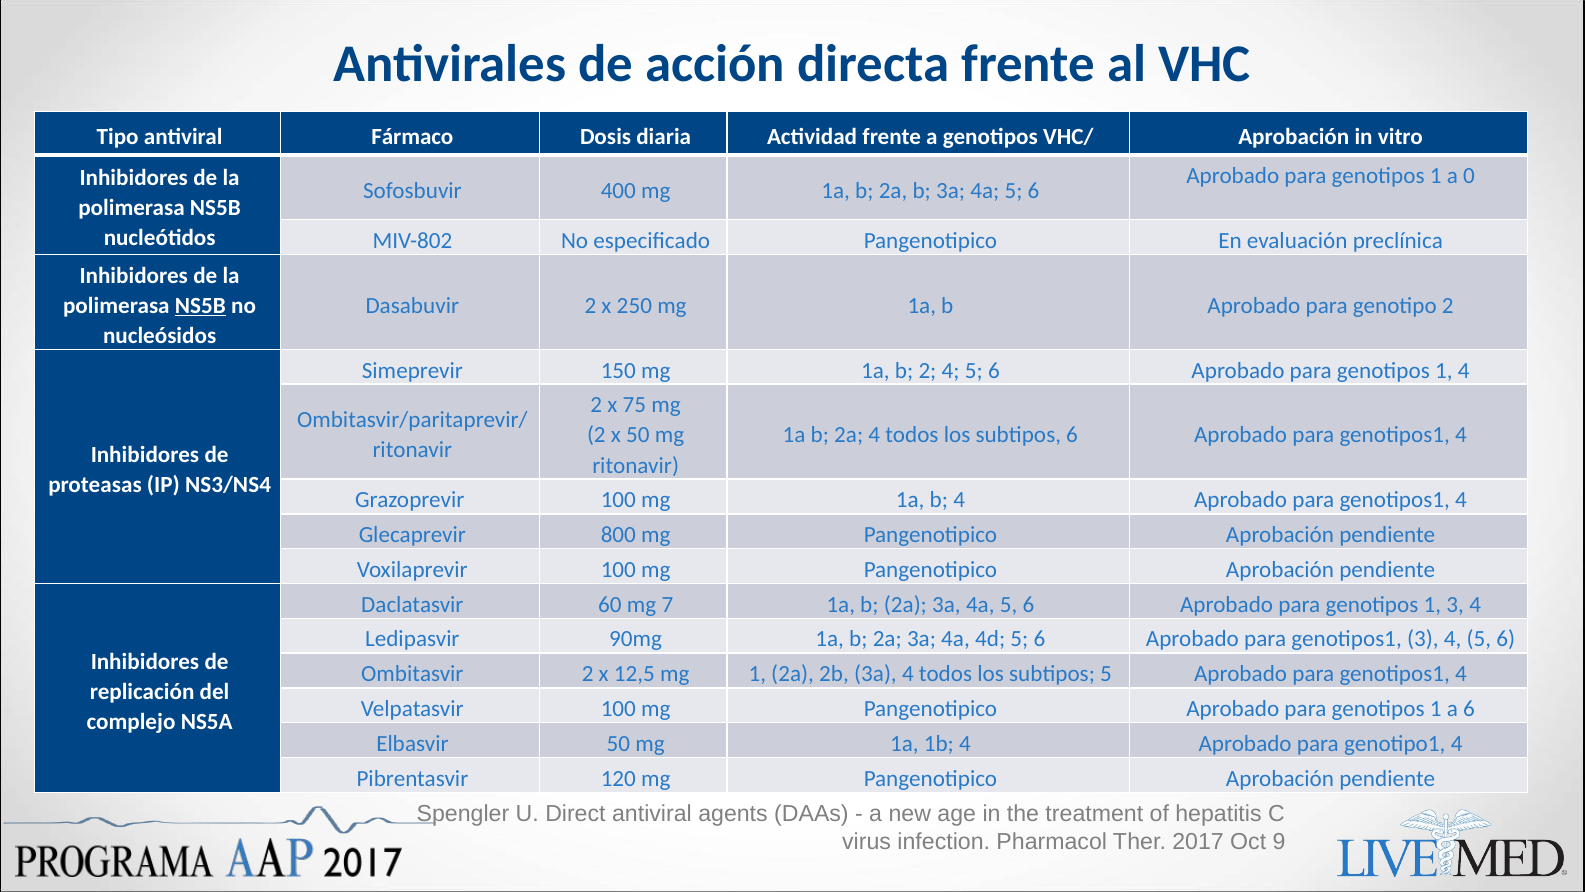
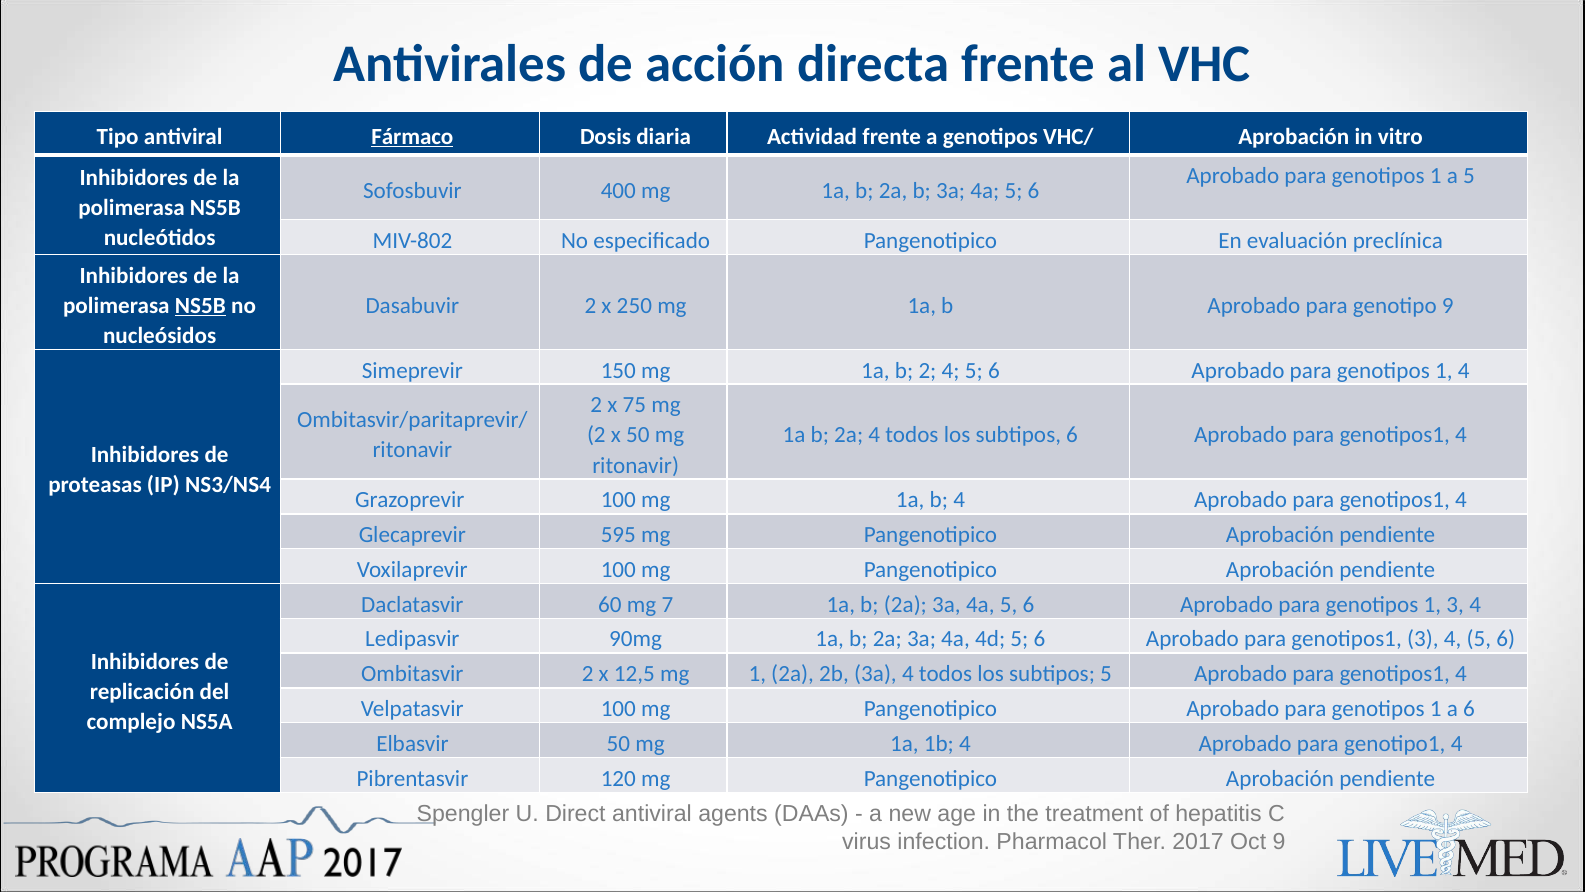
Fármaco underline: none -> present (412, 137)
a 0: 0 -> 5 (1469, 176)
genotipo 2: 2 -> 9 (1448, 305)
800: 800 -> 595 (618, 535)
